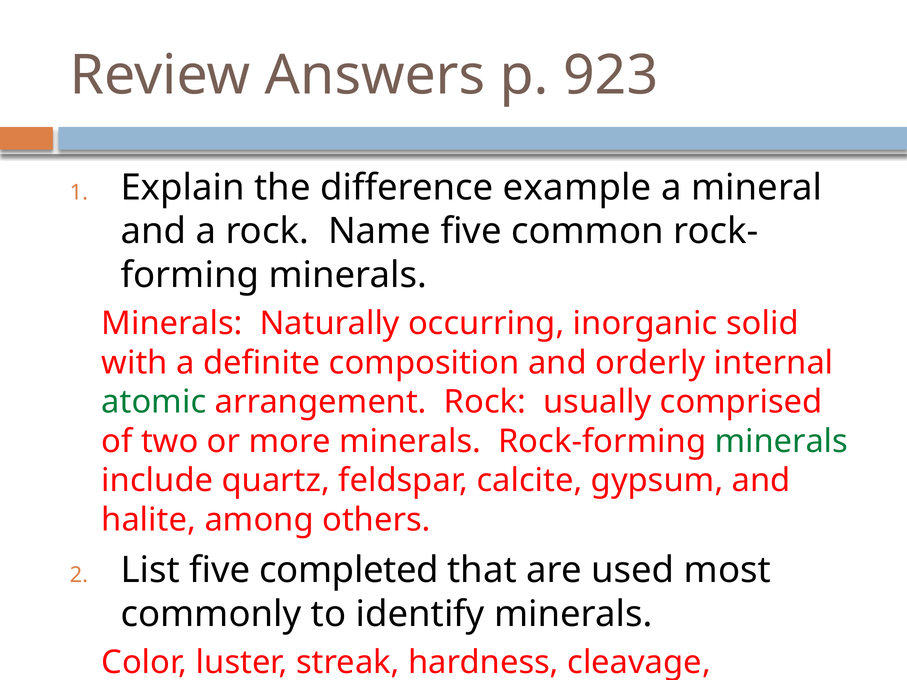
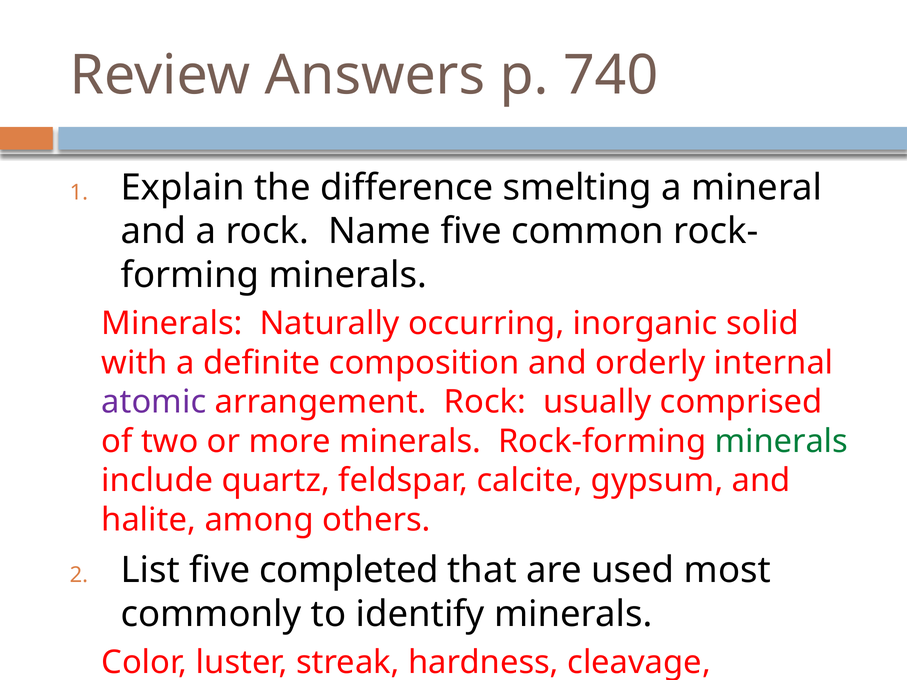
923: 923 -> 740 (611, 76)
example: example -> smelting (577, 188)
atomic colour: green -> purple (154, 402)
